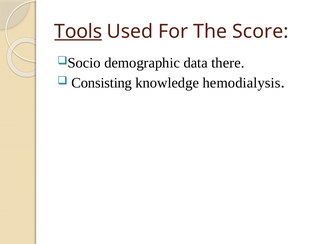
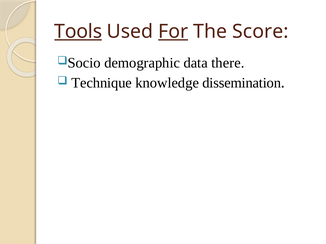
For underline: none -> present (173, 32)
Consisting: Consisting -> Technique (102, 83)
hemodialysis: hemodialysis -> dissemination (242, 83)
